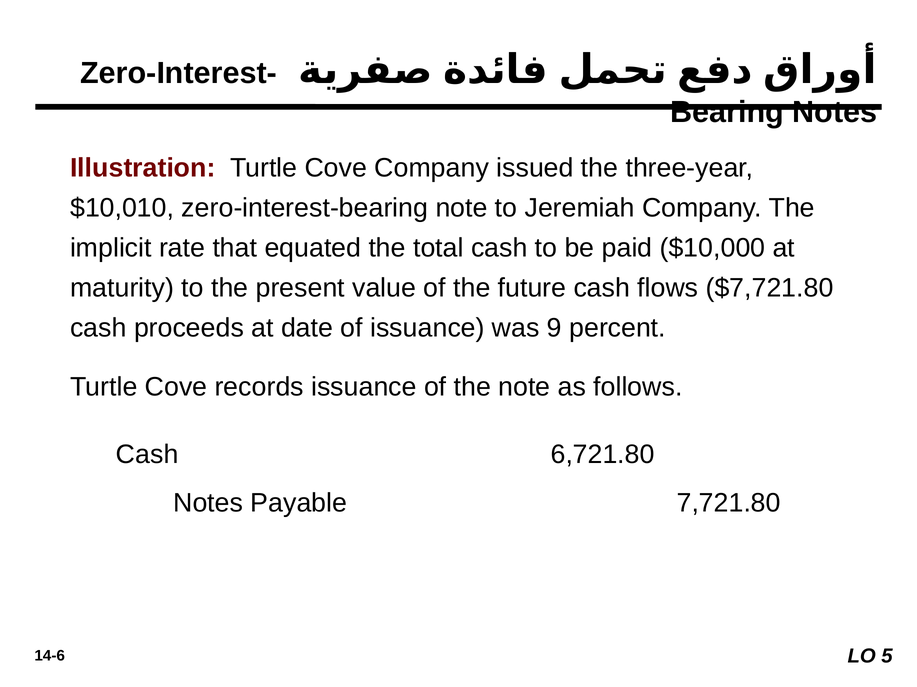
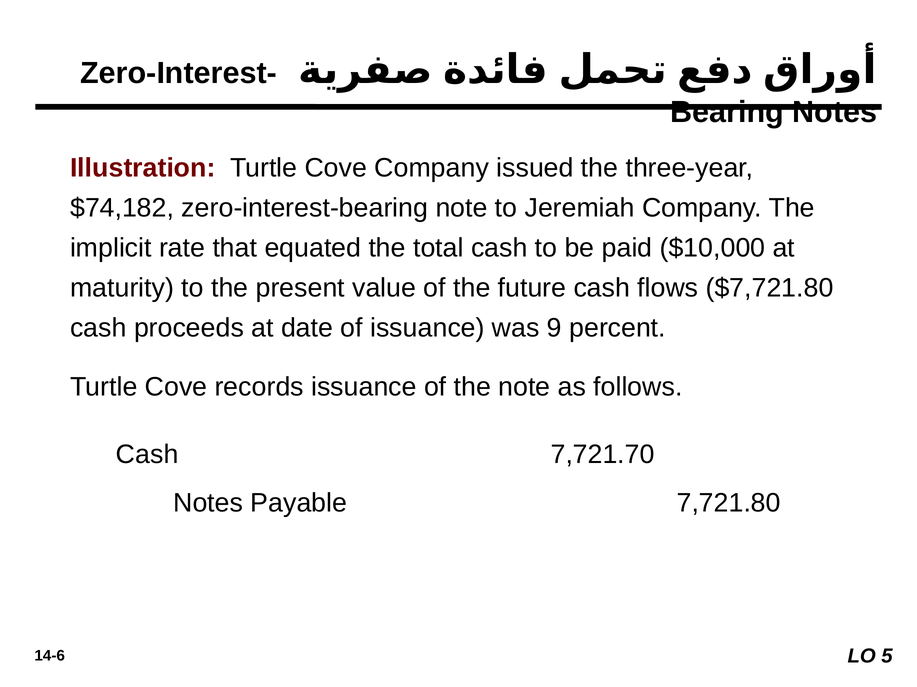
$10,010: $10,010 -> $74,182 (122, 208)
6,721.80: 6,721.80 -> 7,721.70 (603, 455)
